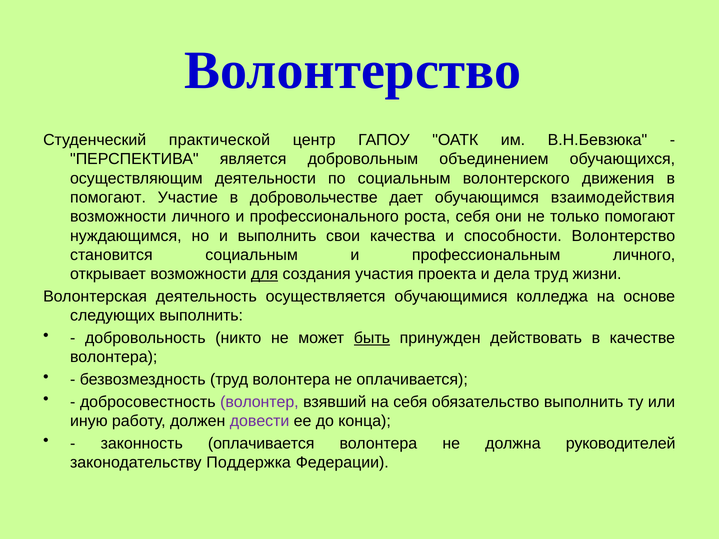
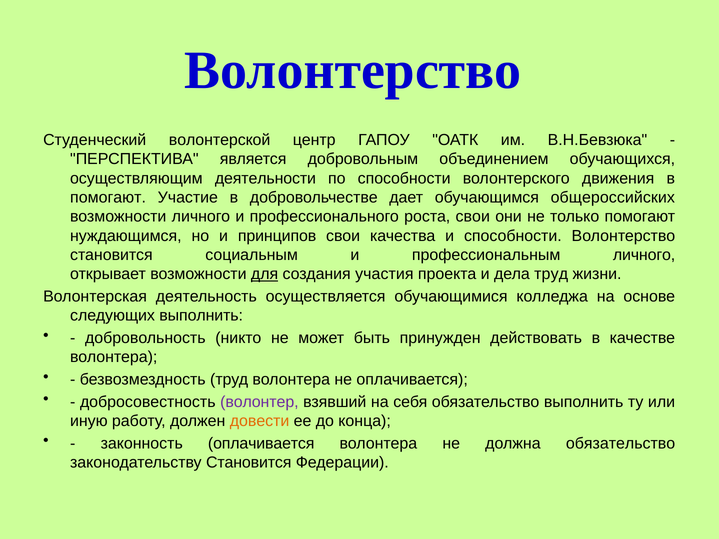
практической: практической -> волонтерской (220, 140)
по социальным: социальным -> способности (404, 178)
взаимодействия: взаимодействия -> общероссийских (613, 198)
роста себя: себя -> свои (473, 217)
и выполнить: выполнить -> принципов (277, 236)
быть underline: present -> none (372, 338)
довести colour: purple -> orange (260, 421)
должна руководителей: руководителей -> обязательство (621, 444)
законодательству Поддержка: Поддержка -> Становится (249, 463)
